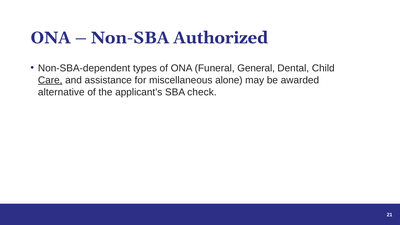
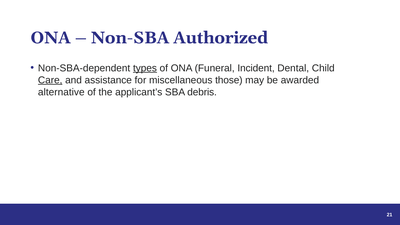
types underline: none -> present (145, 68)
General: General -> Incident (256, 68)
alone: alone -> those (229, 80)
check: check -> debris (202, 92)
